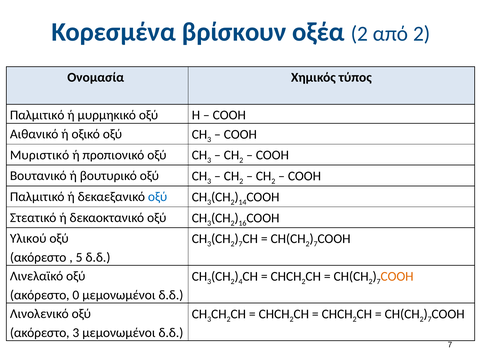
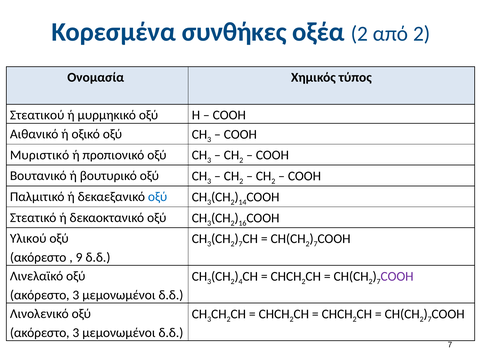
βρίσκουν: βρίσκουν -> συνθήκες (234, 32)
Παλμιτικό: Παλμιτικό -> Στεατικού (37, 115)
5: 5 -> 9 (79, 257)
COOH colour: orange -> purple (397, 276)
0: 0 -> 3 (76, 295)
